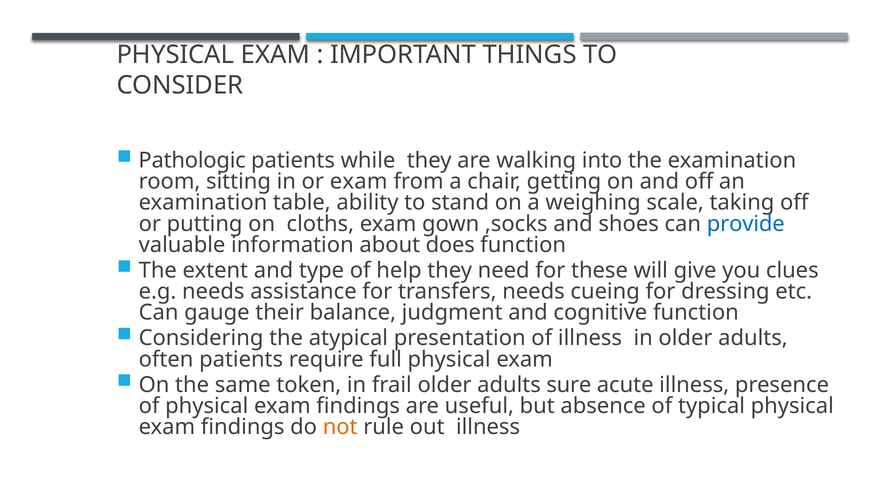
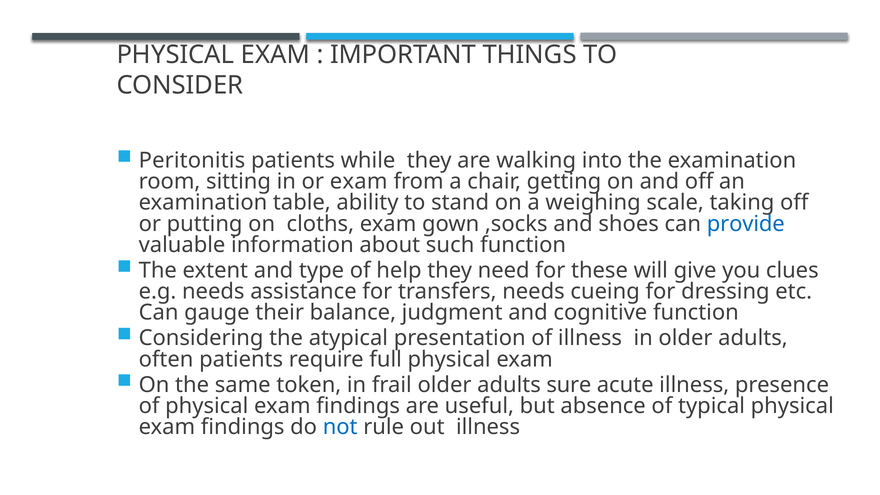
Pathologic: Pathologic -> Peritonitis (192, 160)
does: does -> such (450, 245)
not colour: orange -> blue (340, 427)
